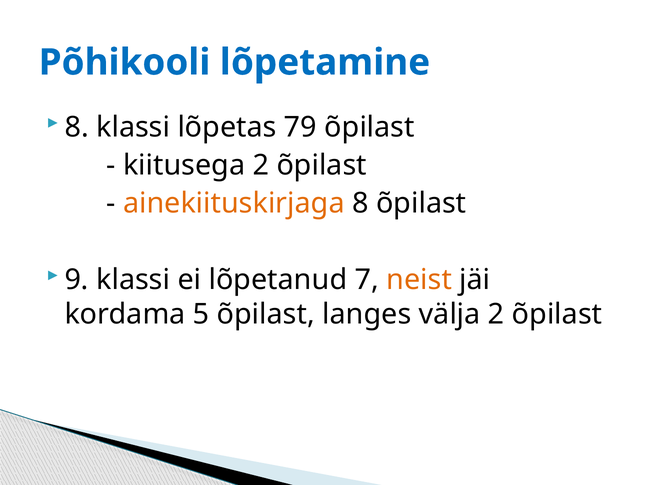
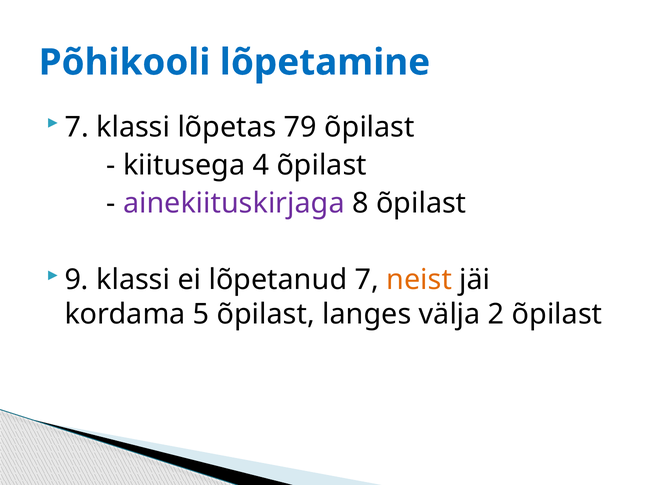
8: 8 -> 7 (77, 127)
kiitusega 2: 2 -> 4 (261, 165)
ainekiituskirjaga colour: orange -> purple (234, 203)
